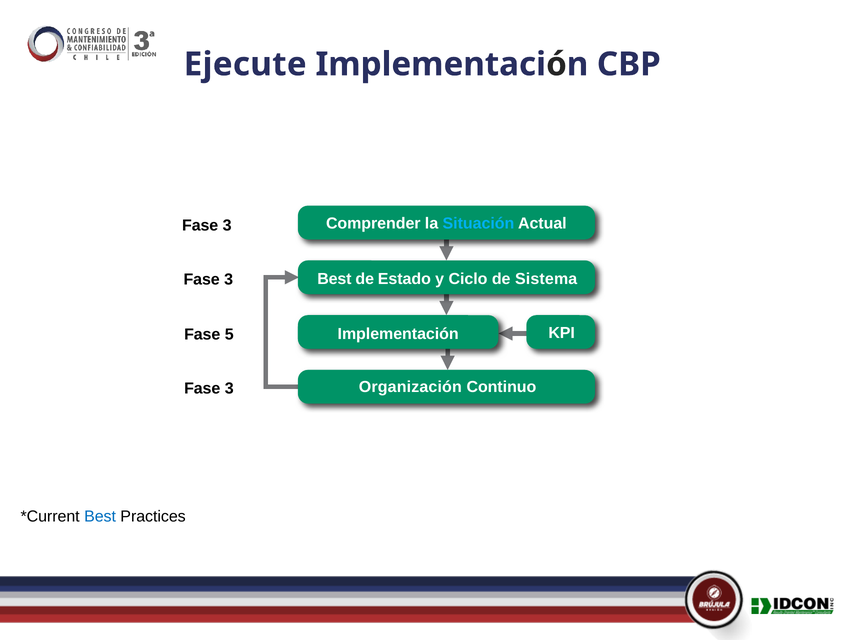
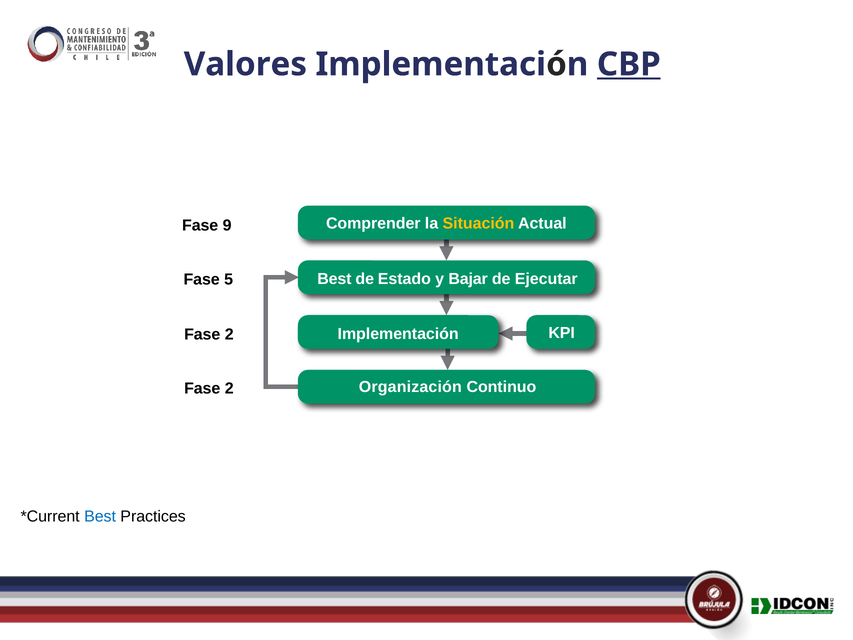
Ejecute: Ejecute -> Valores (245, 64)
CBP underline: none -> present (629, 64)
Situación colour: light blue -> yellow (478, 223)
3: 3 -> 9 (227, 225)
Ciclo: Ciclo -> Bajar (468, 279)
Sistema: Sistema -> Ejecutar (546, 279)
3: 3 -> 5 (229, 279)
5: 5 -> 2 (229, 335)
3: 3 -> 2 (229, 389)
